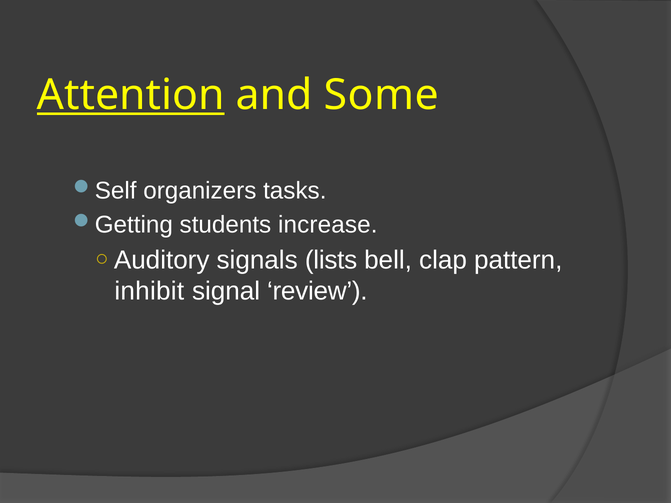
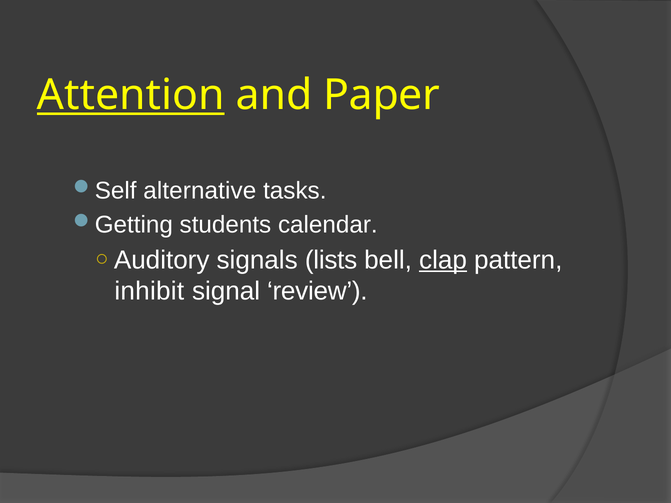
Some: Some -> Paper (382, 95)
organizers: organizers -> alternative (200, 191)
increase: increase -> calendar (328, 225)
clap underline: none -> present (443, 260)
